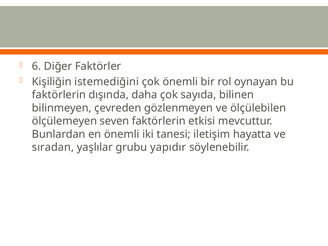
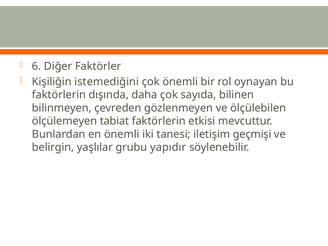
seven: seven -> tabiat (114, 121)
hayatta: hayatta -> geçmişi (252, 134)
sıradan: sıradan -> belirgin (53, 147)
